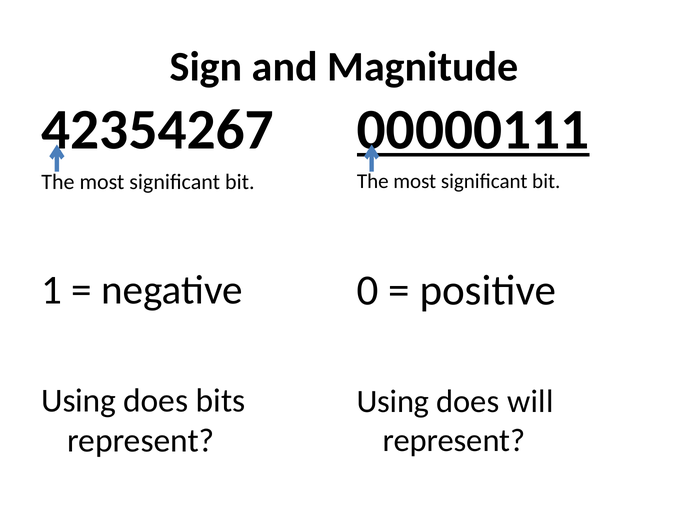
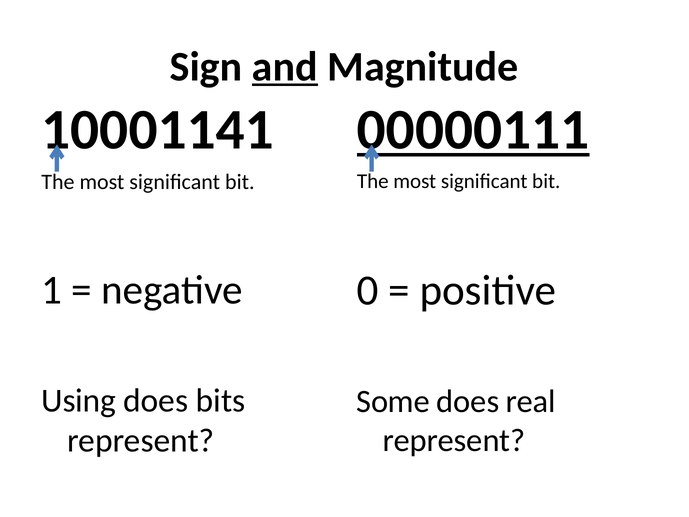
and underline: none -> present (285, 67)
42354267: 42354267 -> 10001141 (158, 130)
Using: Using -> Some (393, 402)
will: will -> real (531, 402)
